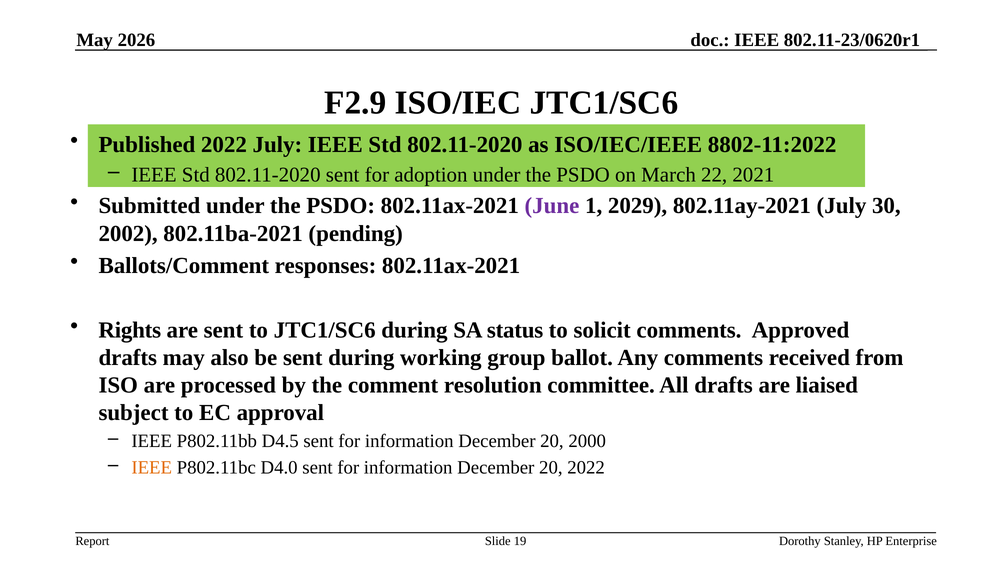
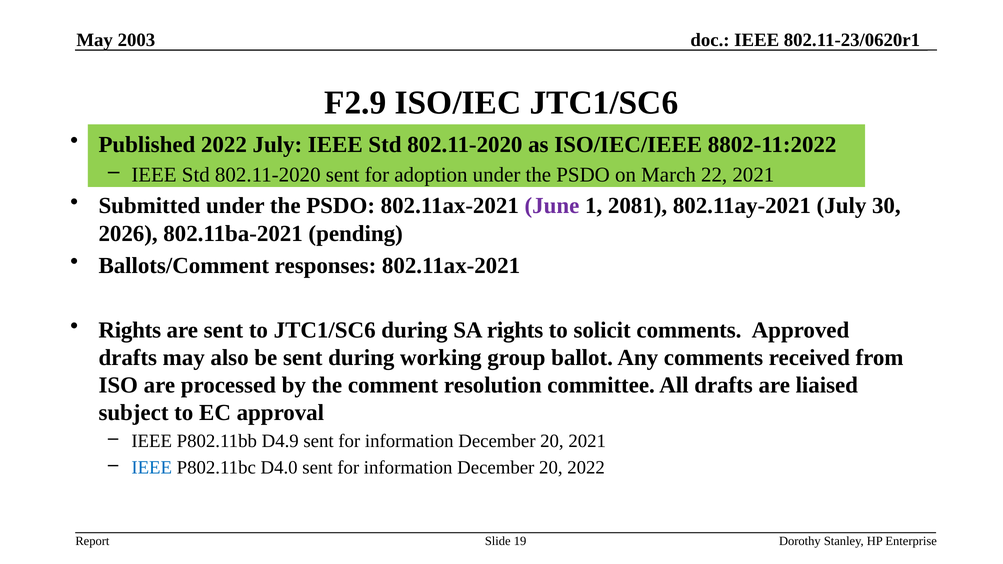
2026: 2026 -> 2003 (136, 40)
2029: 2029 -> 2081 (638, 206)
2002: 2002 -> 2026 (128, 234)
SA status: status -> rights (515, 330)
D4.5: D4.5 -> D4.9 (280, 441)
20 2000: 2000 -> 2021 (587, 441)
IEEE colour: orange -> blue (152, 468)
